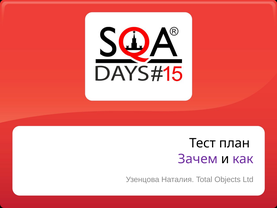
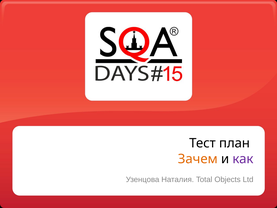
Зачем colour: purple -> orange (198, 159)
